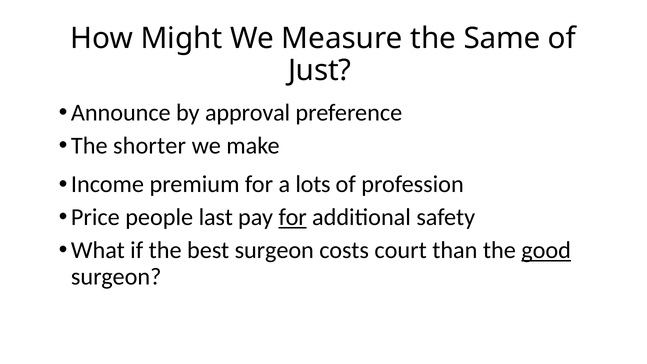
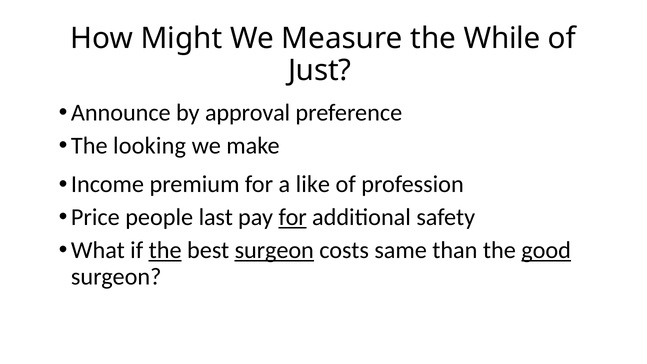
Same: Same -> While (502, 38)
shorter: shorter -> looking (150, 145)
lots: lots -> like (313, 184)
the underline: none -> present (165, 250)
surgeon underline: none -> present (274, 250)
court: court -> same (401, 250)
